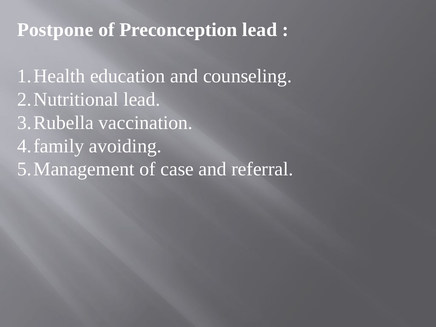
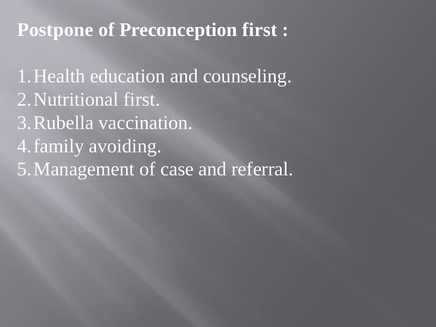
Preconception lead: lead -> first (260, 30)
lead: lead -> first (142, 99)
